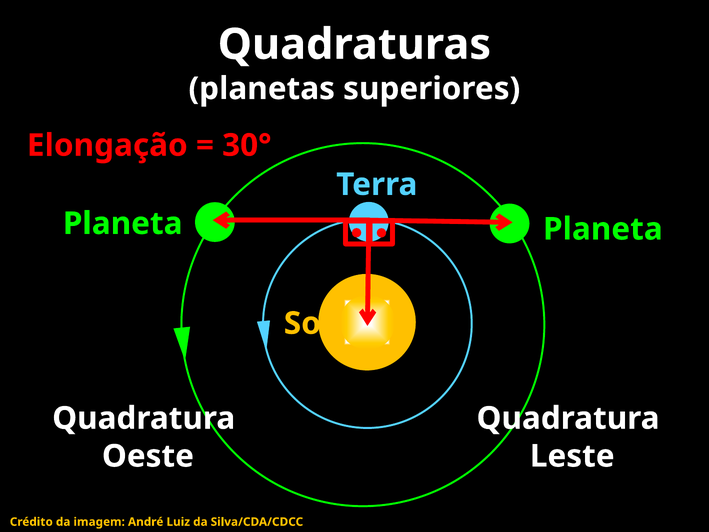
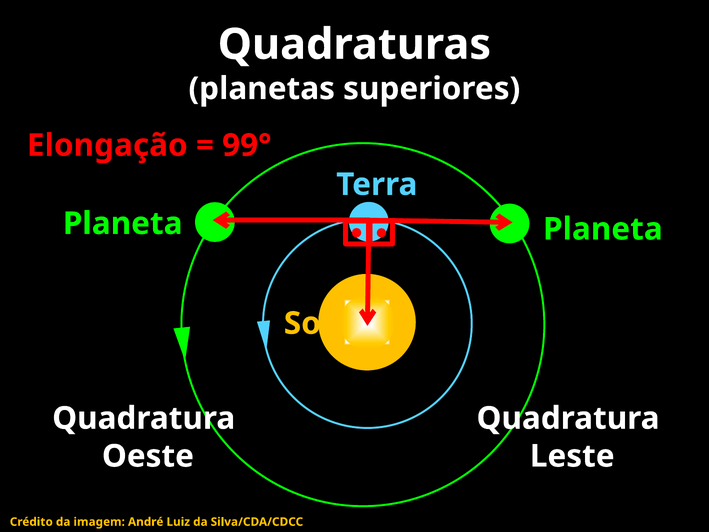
30°: 30° -> 99° (247, 145)
